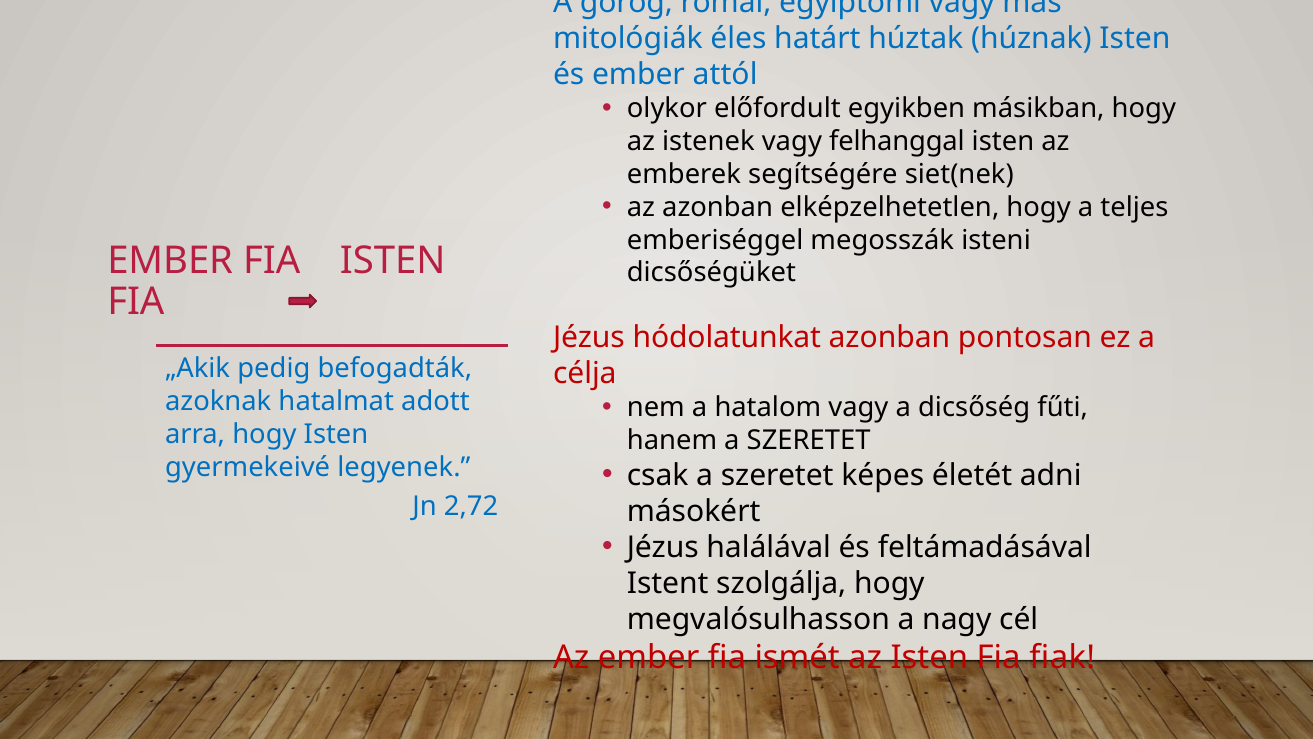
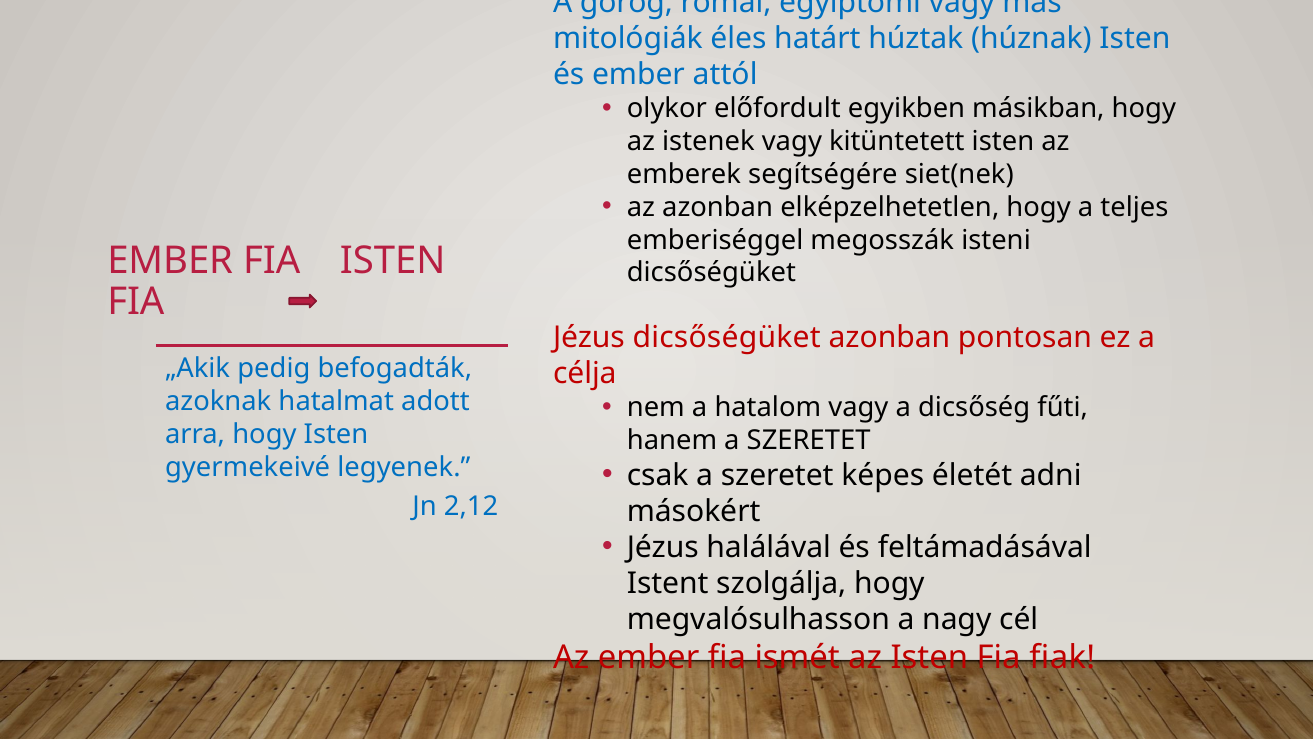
felhanggal: felhanggal -> kitüntetett (897, 141)
Jézus hódolatunkat: hódolatunkat -> dicsőségüket (727, 337)
2,72: 2,72 -> 2,12 (471, 506)
